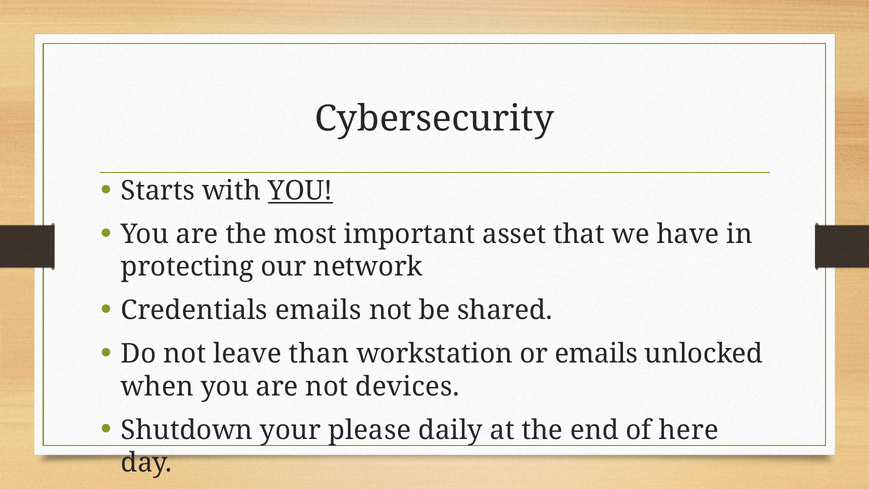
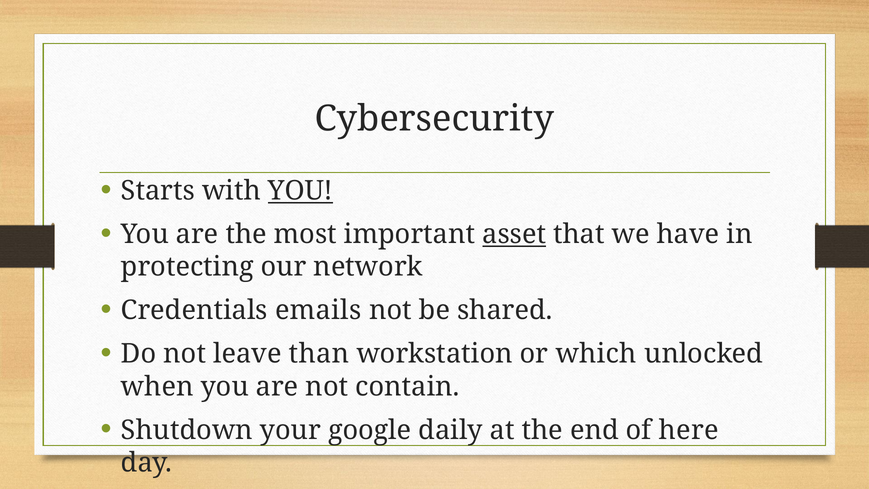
asset underline: none -> present (514, 234)
or emails: emails -> which (596, 354)
devices: devices -> contain (408, 386)
please: please -> google (370, 430)
